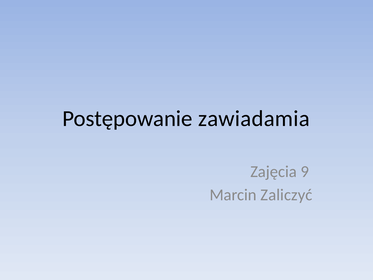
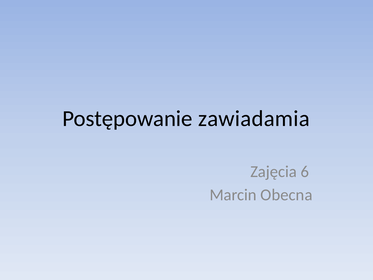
9: 9 -> 6 (305, 171)
Zaliczyć: Zaliczyć -> Obecna (286, 195)
